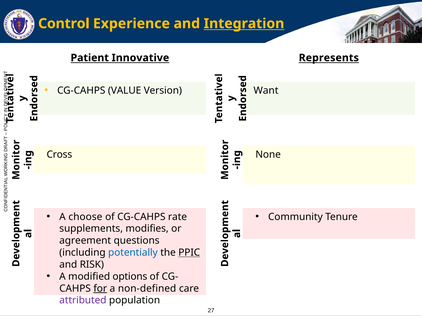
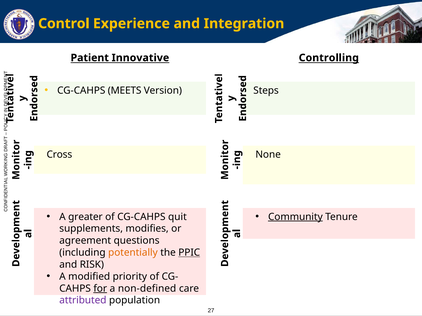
Integration underline: present -> none (244, 24)
Represents: Represents -> Controlling (329, 58)
VALUE: VALUE -> MEETS (125, 91)
Want: Want -> Steps (266, 91)
choose: choose -> greater (85, 217)
rate: rate -> quit (177, 217)
Community underline: none -> present (295, 217)
potentially colour: blue -> orange (133, 253)
options: options -> priority (130, 277)
